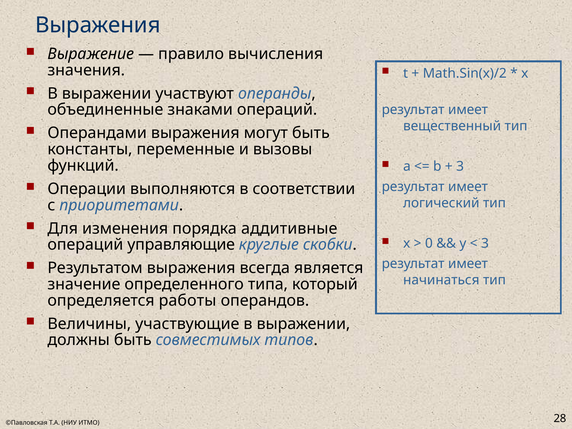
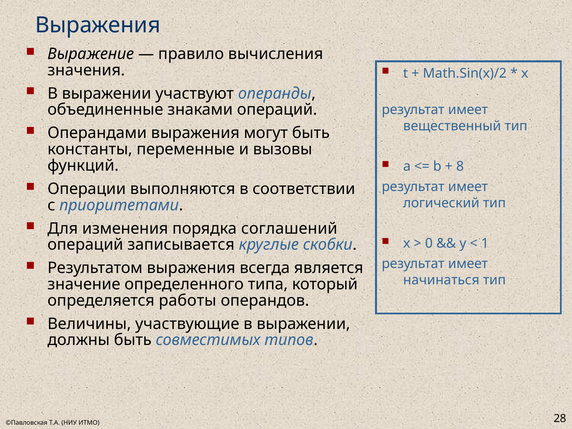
3: 3 -> 8 (460, 166)
аддитивные: аддитивные -> соглашений (289, 228)
3: 3 -> 1 (485, 243)
управляющие: управляющие -> записывается (181, 245)
